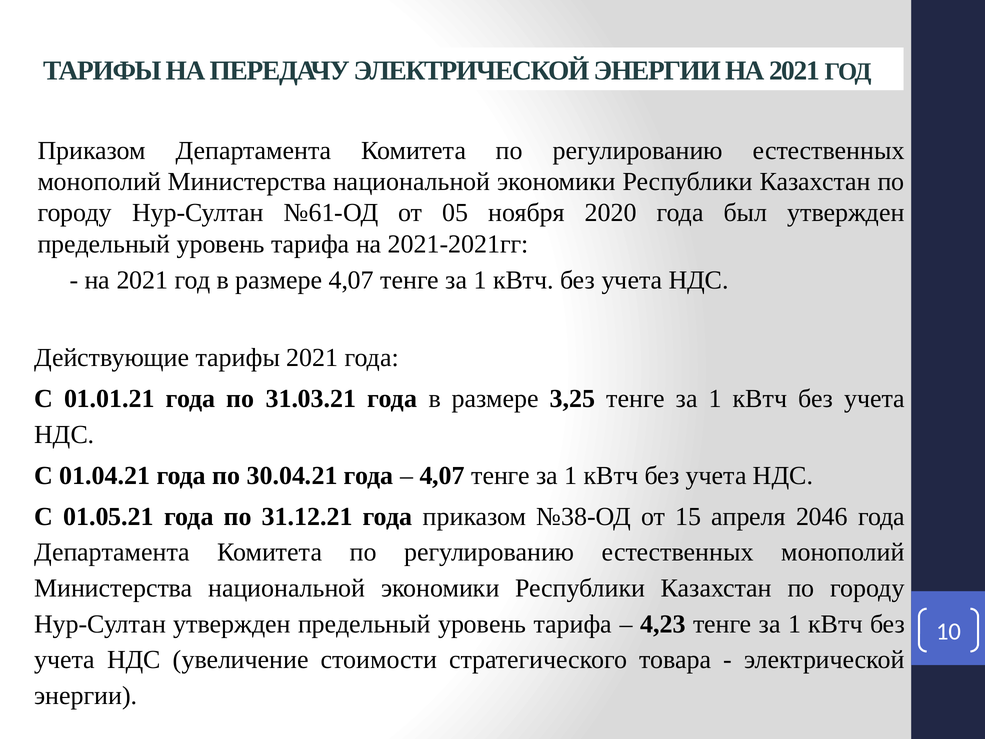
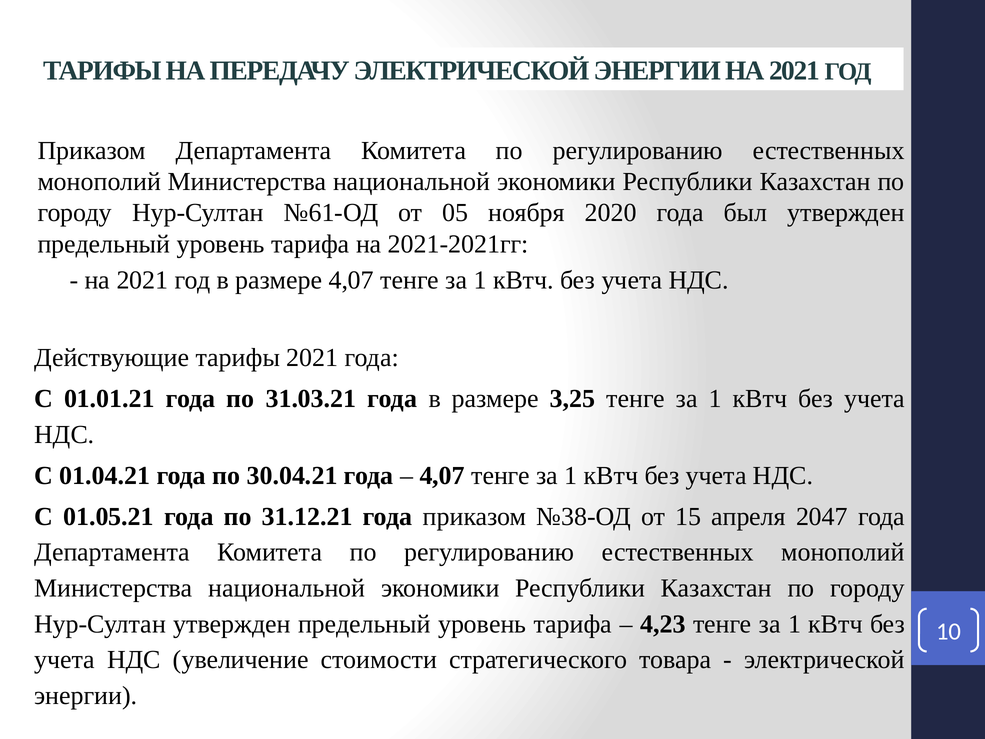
2046: 2046 -> 2047 (822, 516)
